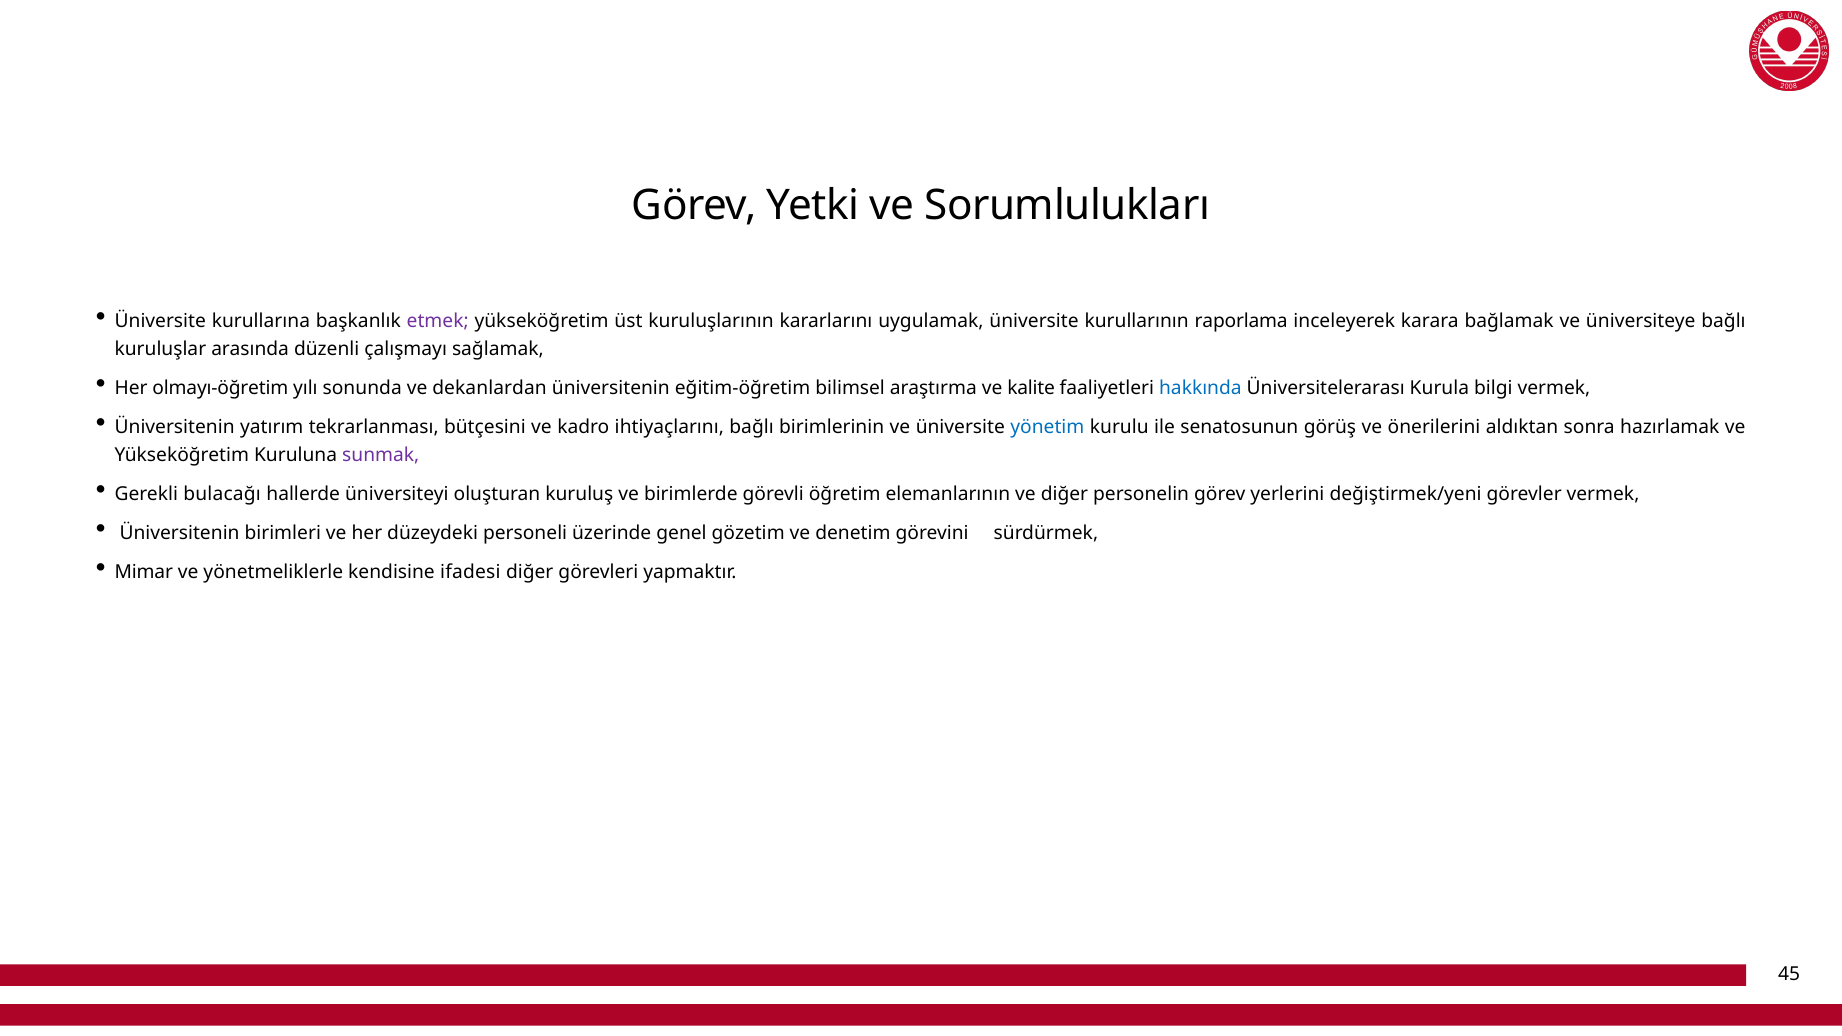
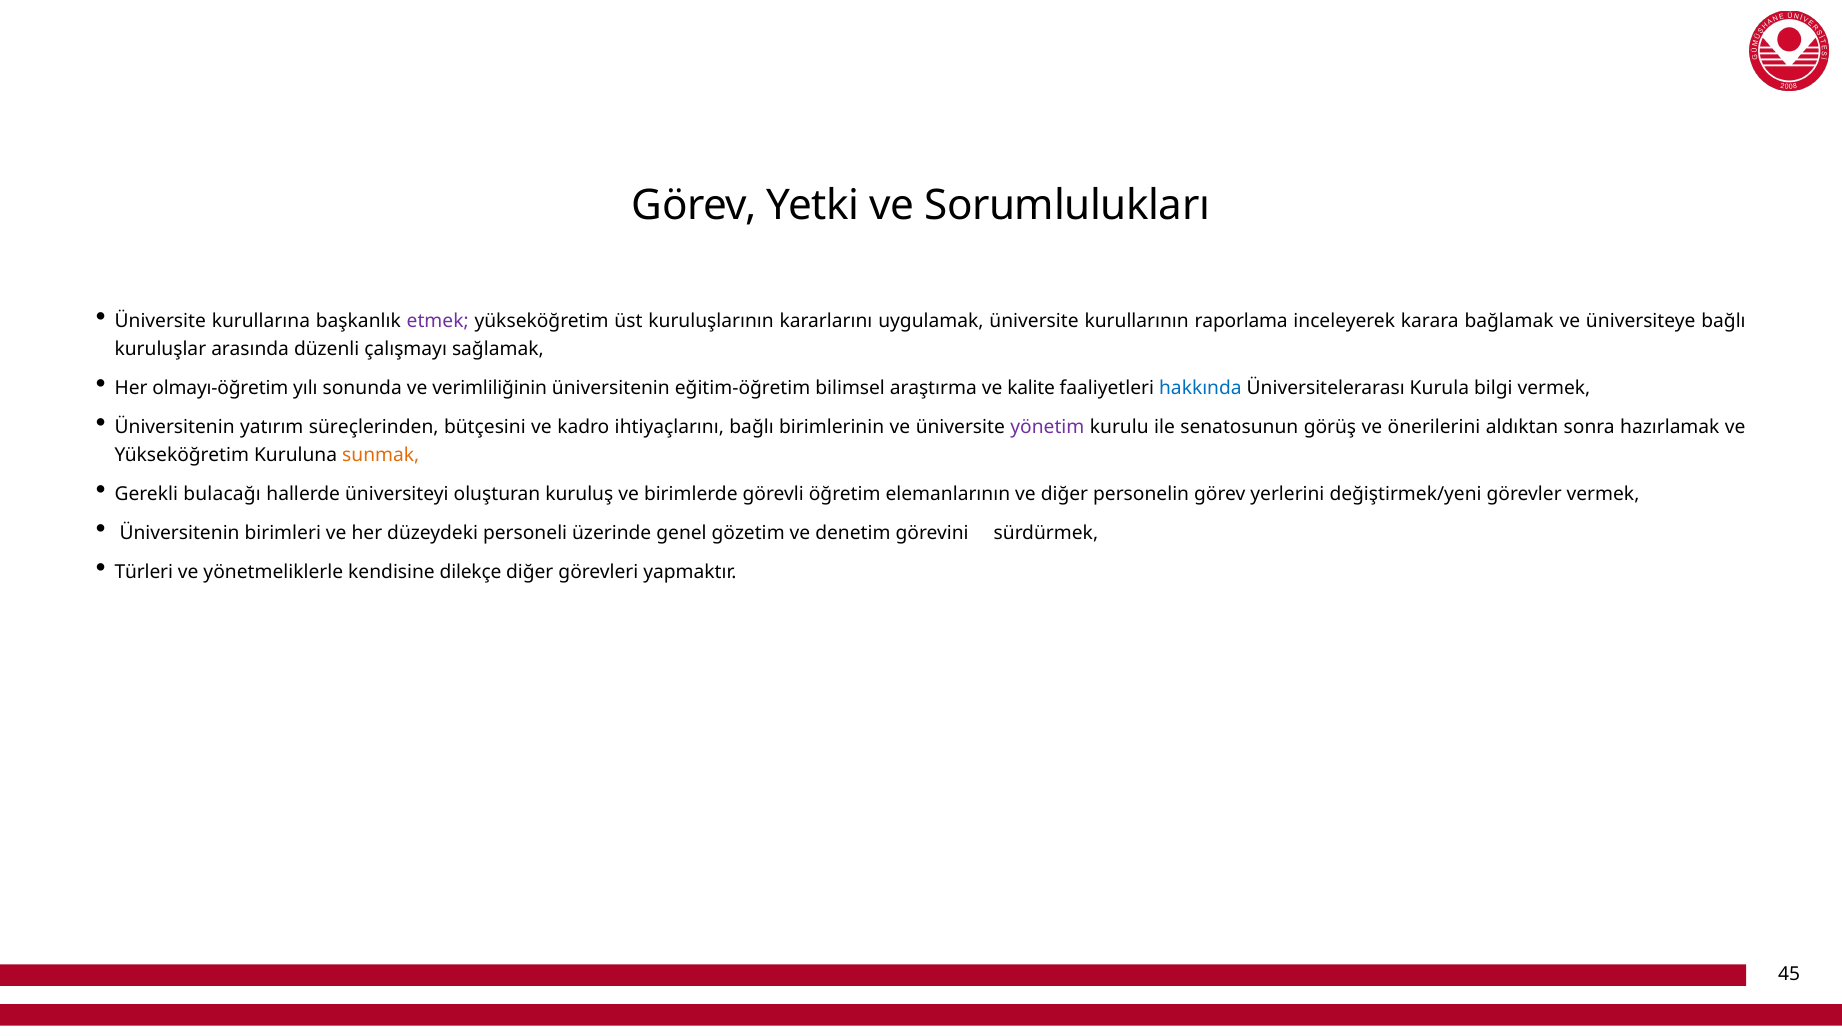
dekanlardan: dekanlardan -> verimliliğinin (490, 388)
tekrarlanması: tekrarlanması -> süreçlerinden (374, 427)
yönetim colour: blue -> purple (1047, 427)
sunmak colour: purple -> orange (381, 455)
Mimar: Mimar -> Türleri (144, 572)
ifadesi: ifadesi -> dilekçe (471, 572)
